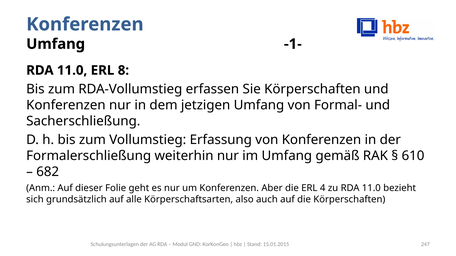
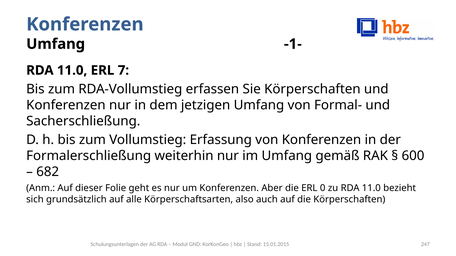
8: 8 -> 7 (123, 70)
610: 610 -> 600 (413, 156)
4: 4 -> 0 (323, 188)
